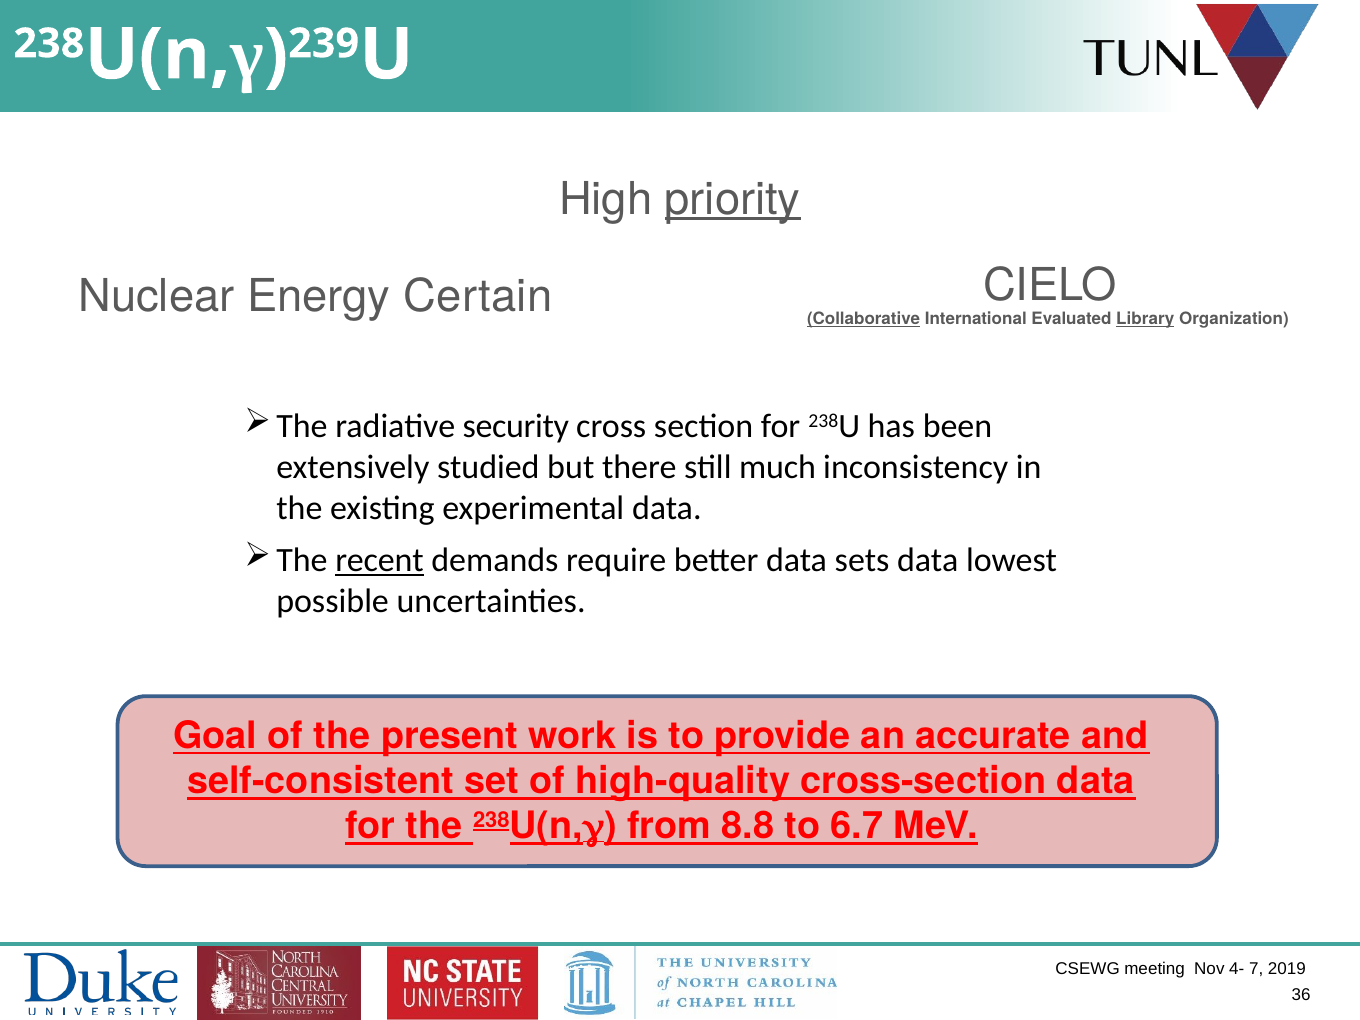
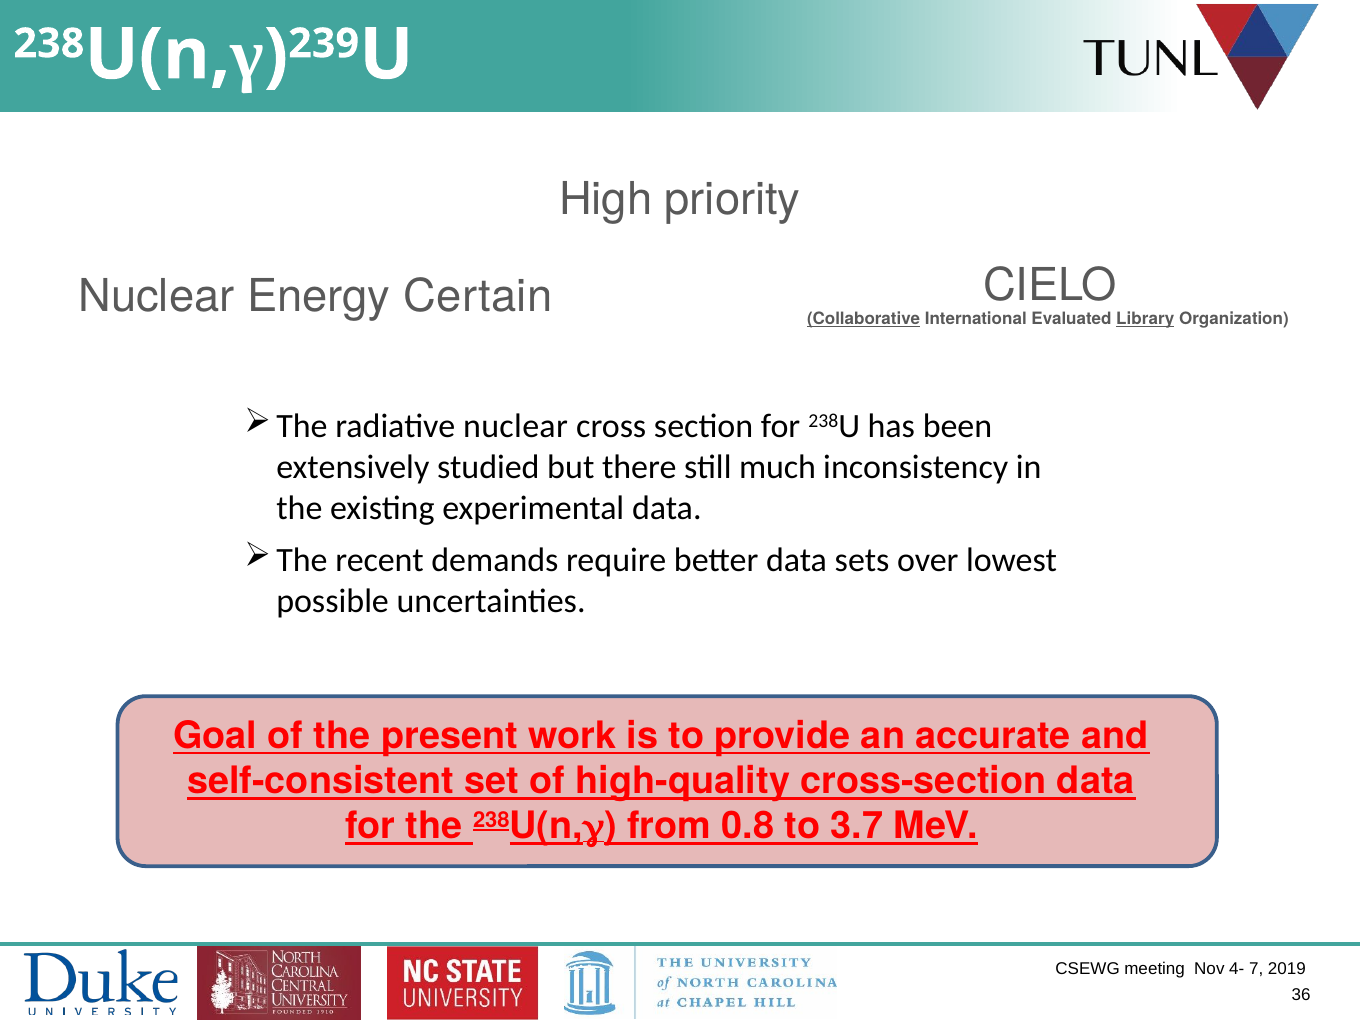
priority underline: present -> none (733, 199)
radiative security: security -> nuclear (516, 427)
recent underline: present -> none (380, 560)
sets data: data -> over (928, 560)
8.8: 8.8 -> 0.8 (748, 826)
6.7: 6.7 -> 3.7 (857, 826)
